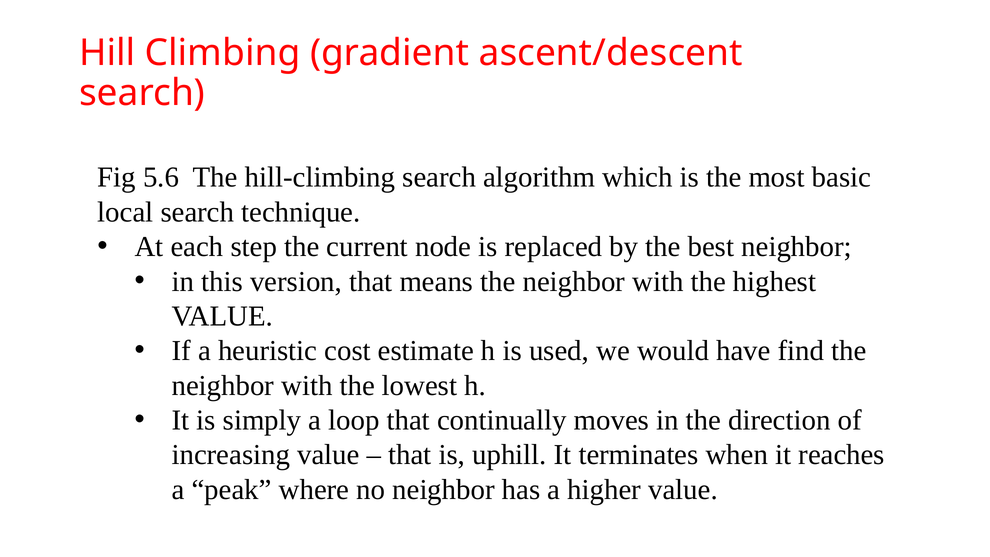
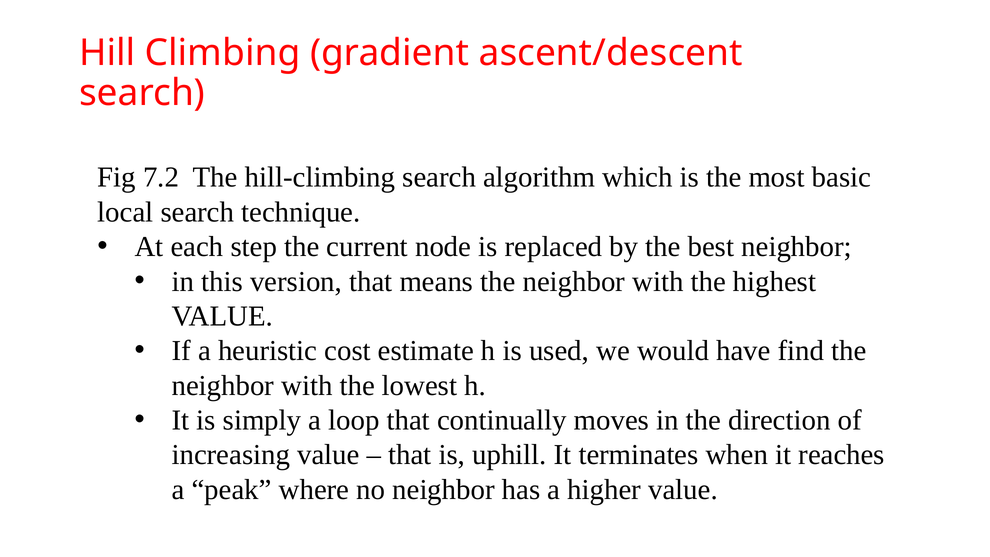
5.6: 5.6 -> 7.2 (161, 177)
